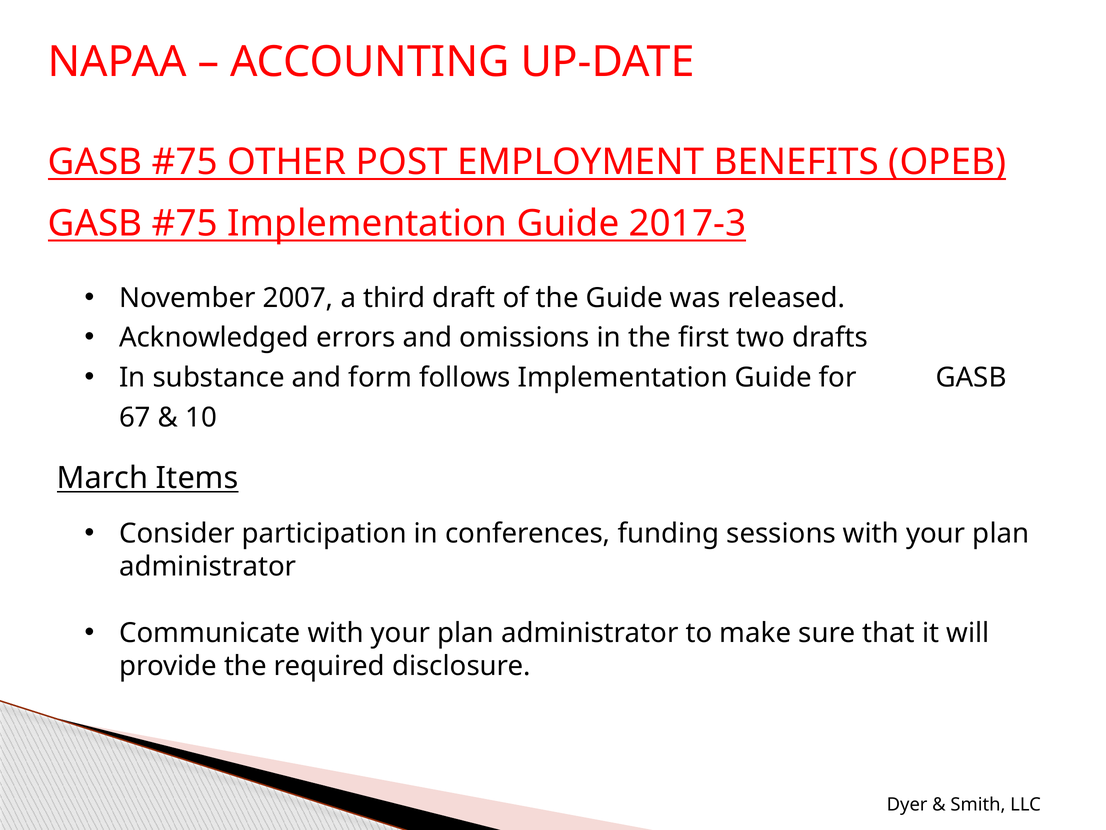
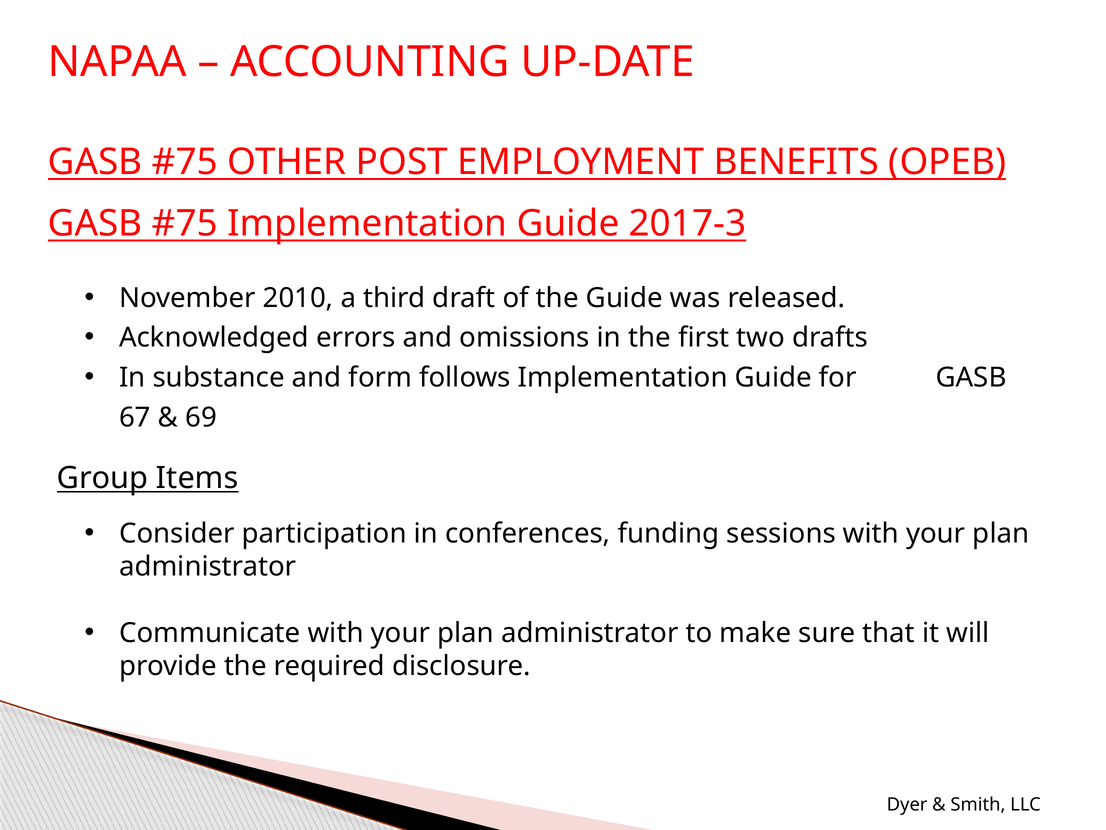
2007: 2007 -> 2010 (298, 298)
10: 10 -> 69 (201, 417)
March: March -> Group (103, 478)
